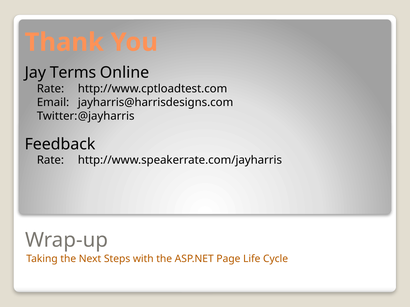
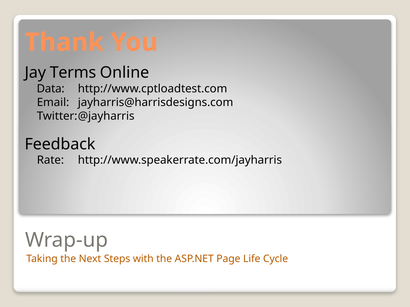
Rate: Rate -> Data (51, 89)
